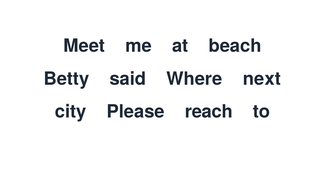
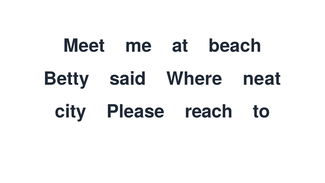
next: next -> neat (262, 79)
